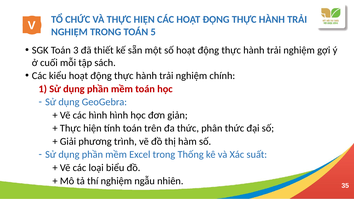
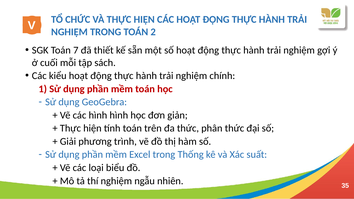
5: 5 -> 2 (153, 32)
3: 3 -> 7 (76, 50)
